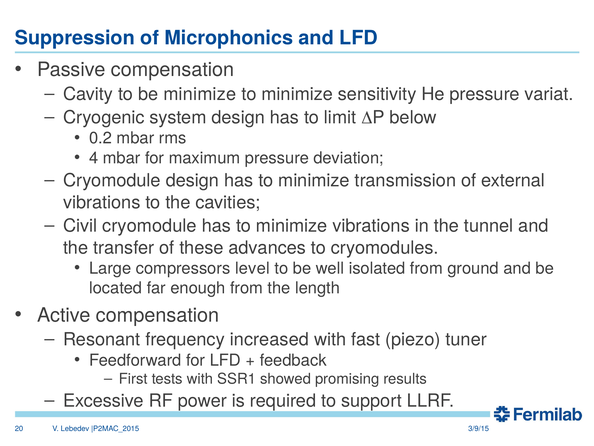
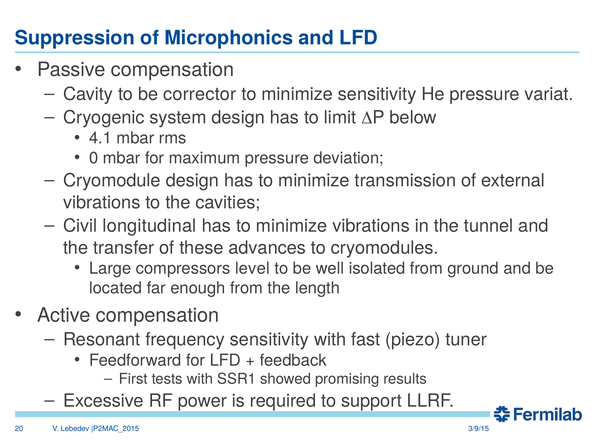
be minimize: minimize -> corrector (200, 94)
0.2: 0.2 -> 4.1 (101, 138)
4: 4 -> 0 (94, 158)
Civil cryomodule: cryomodule -> longitudinal (149, 226)
frequency increased: increased -> sensitivity (269, 339)
